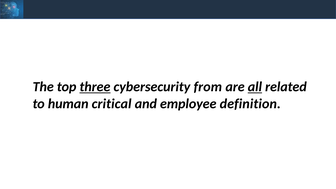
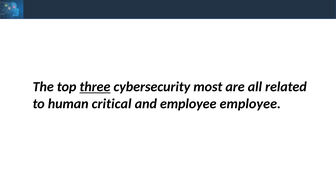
from: from -> most (208, 87)
all underline: present -> none (255, 87)
employee definition: definition -> employee (250, 104)
